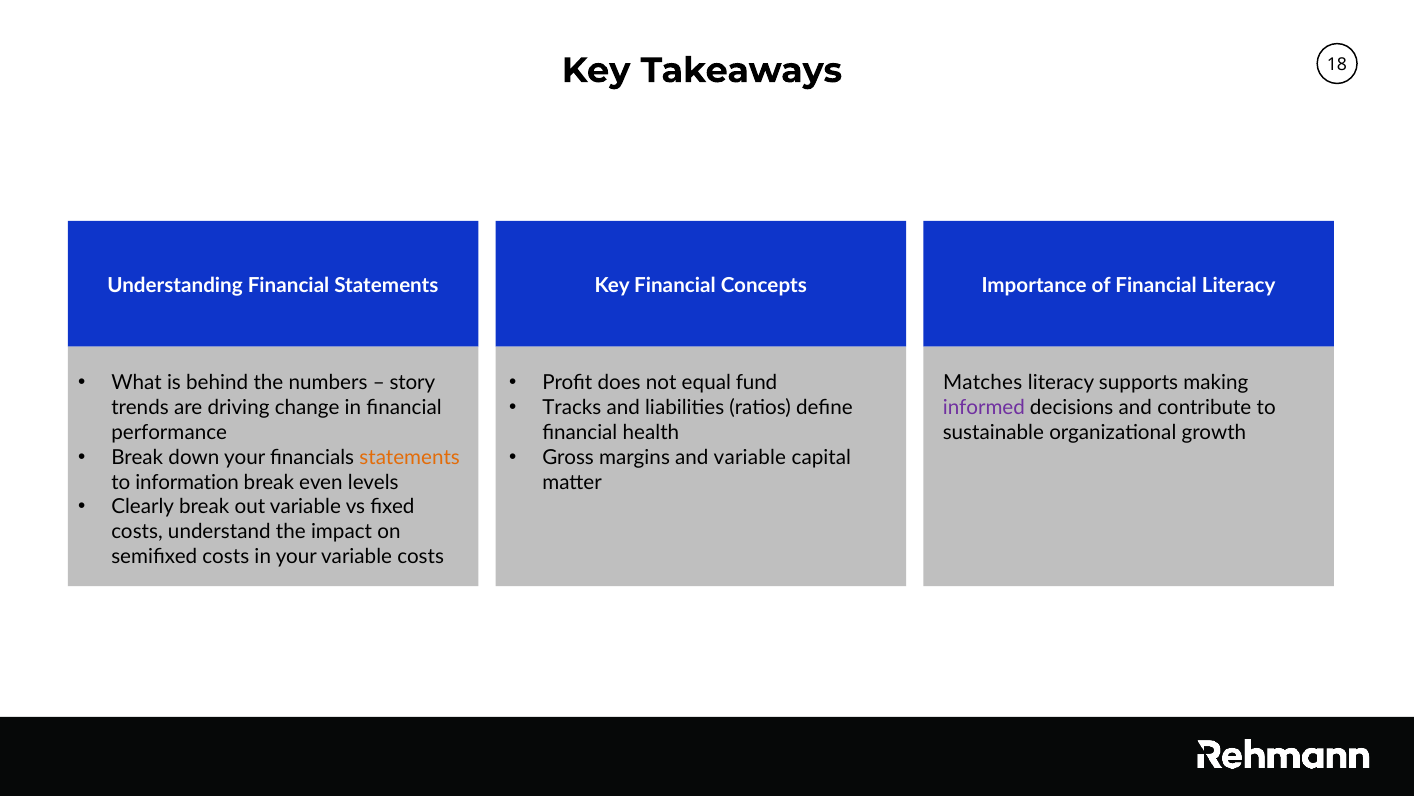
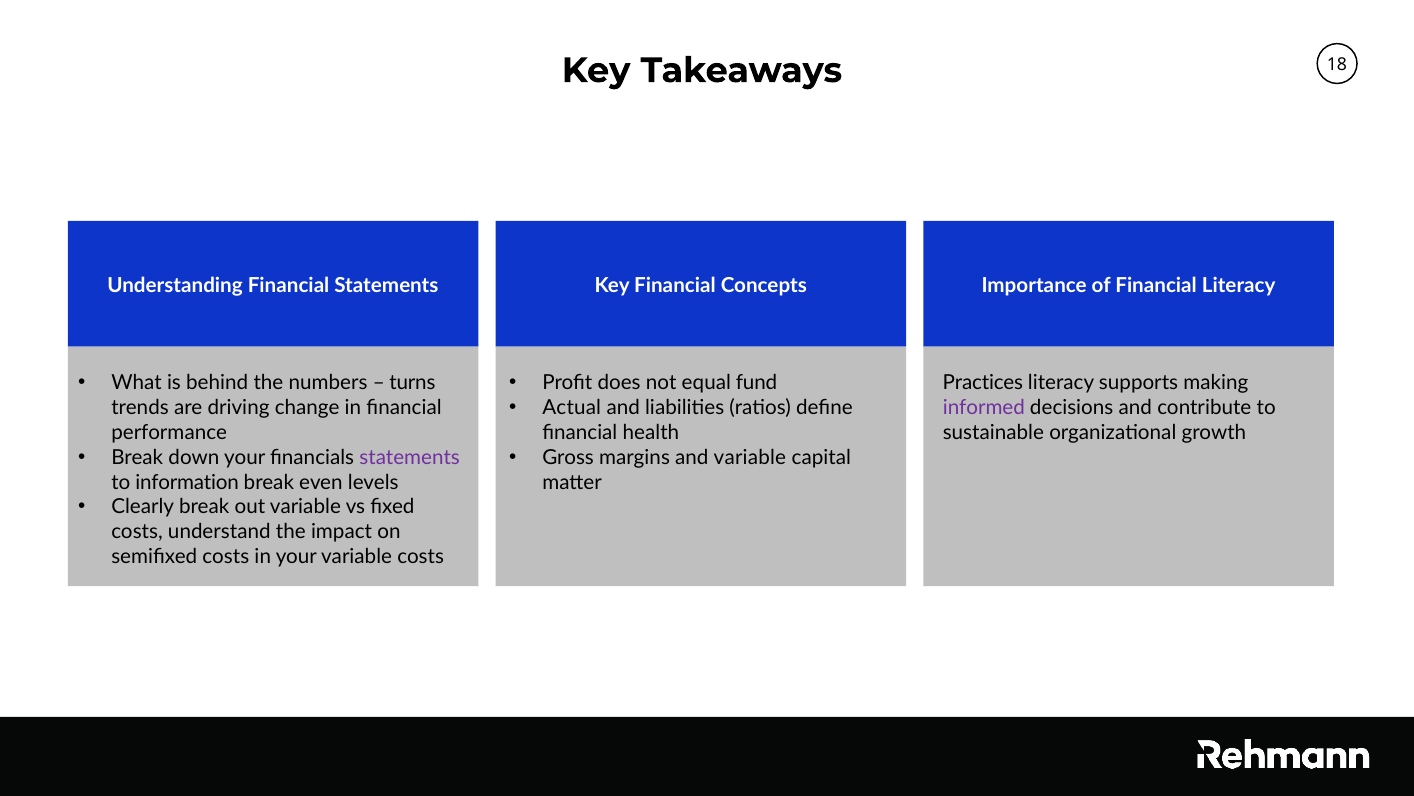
story: story -> turns (412, 383)
Matches: Matches -> Practices (983, 383)
Tracks: Tracks -> Actual (572, 408)
statements colour: orange -> purple (410, 457)
